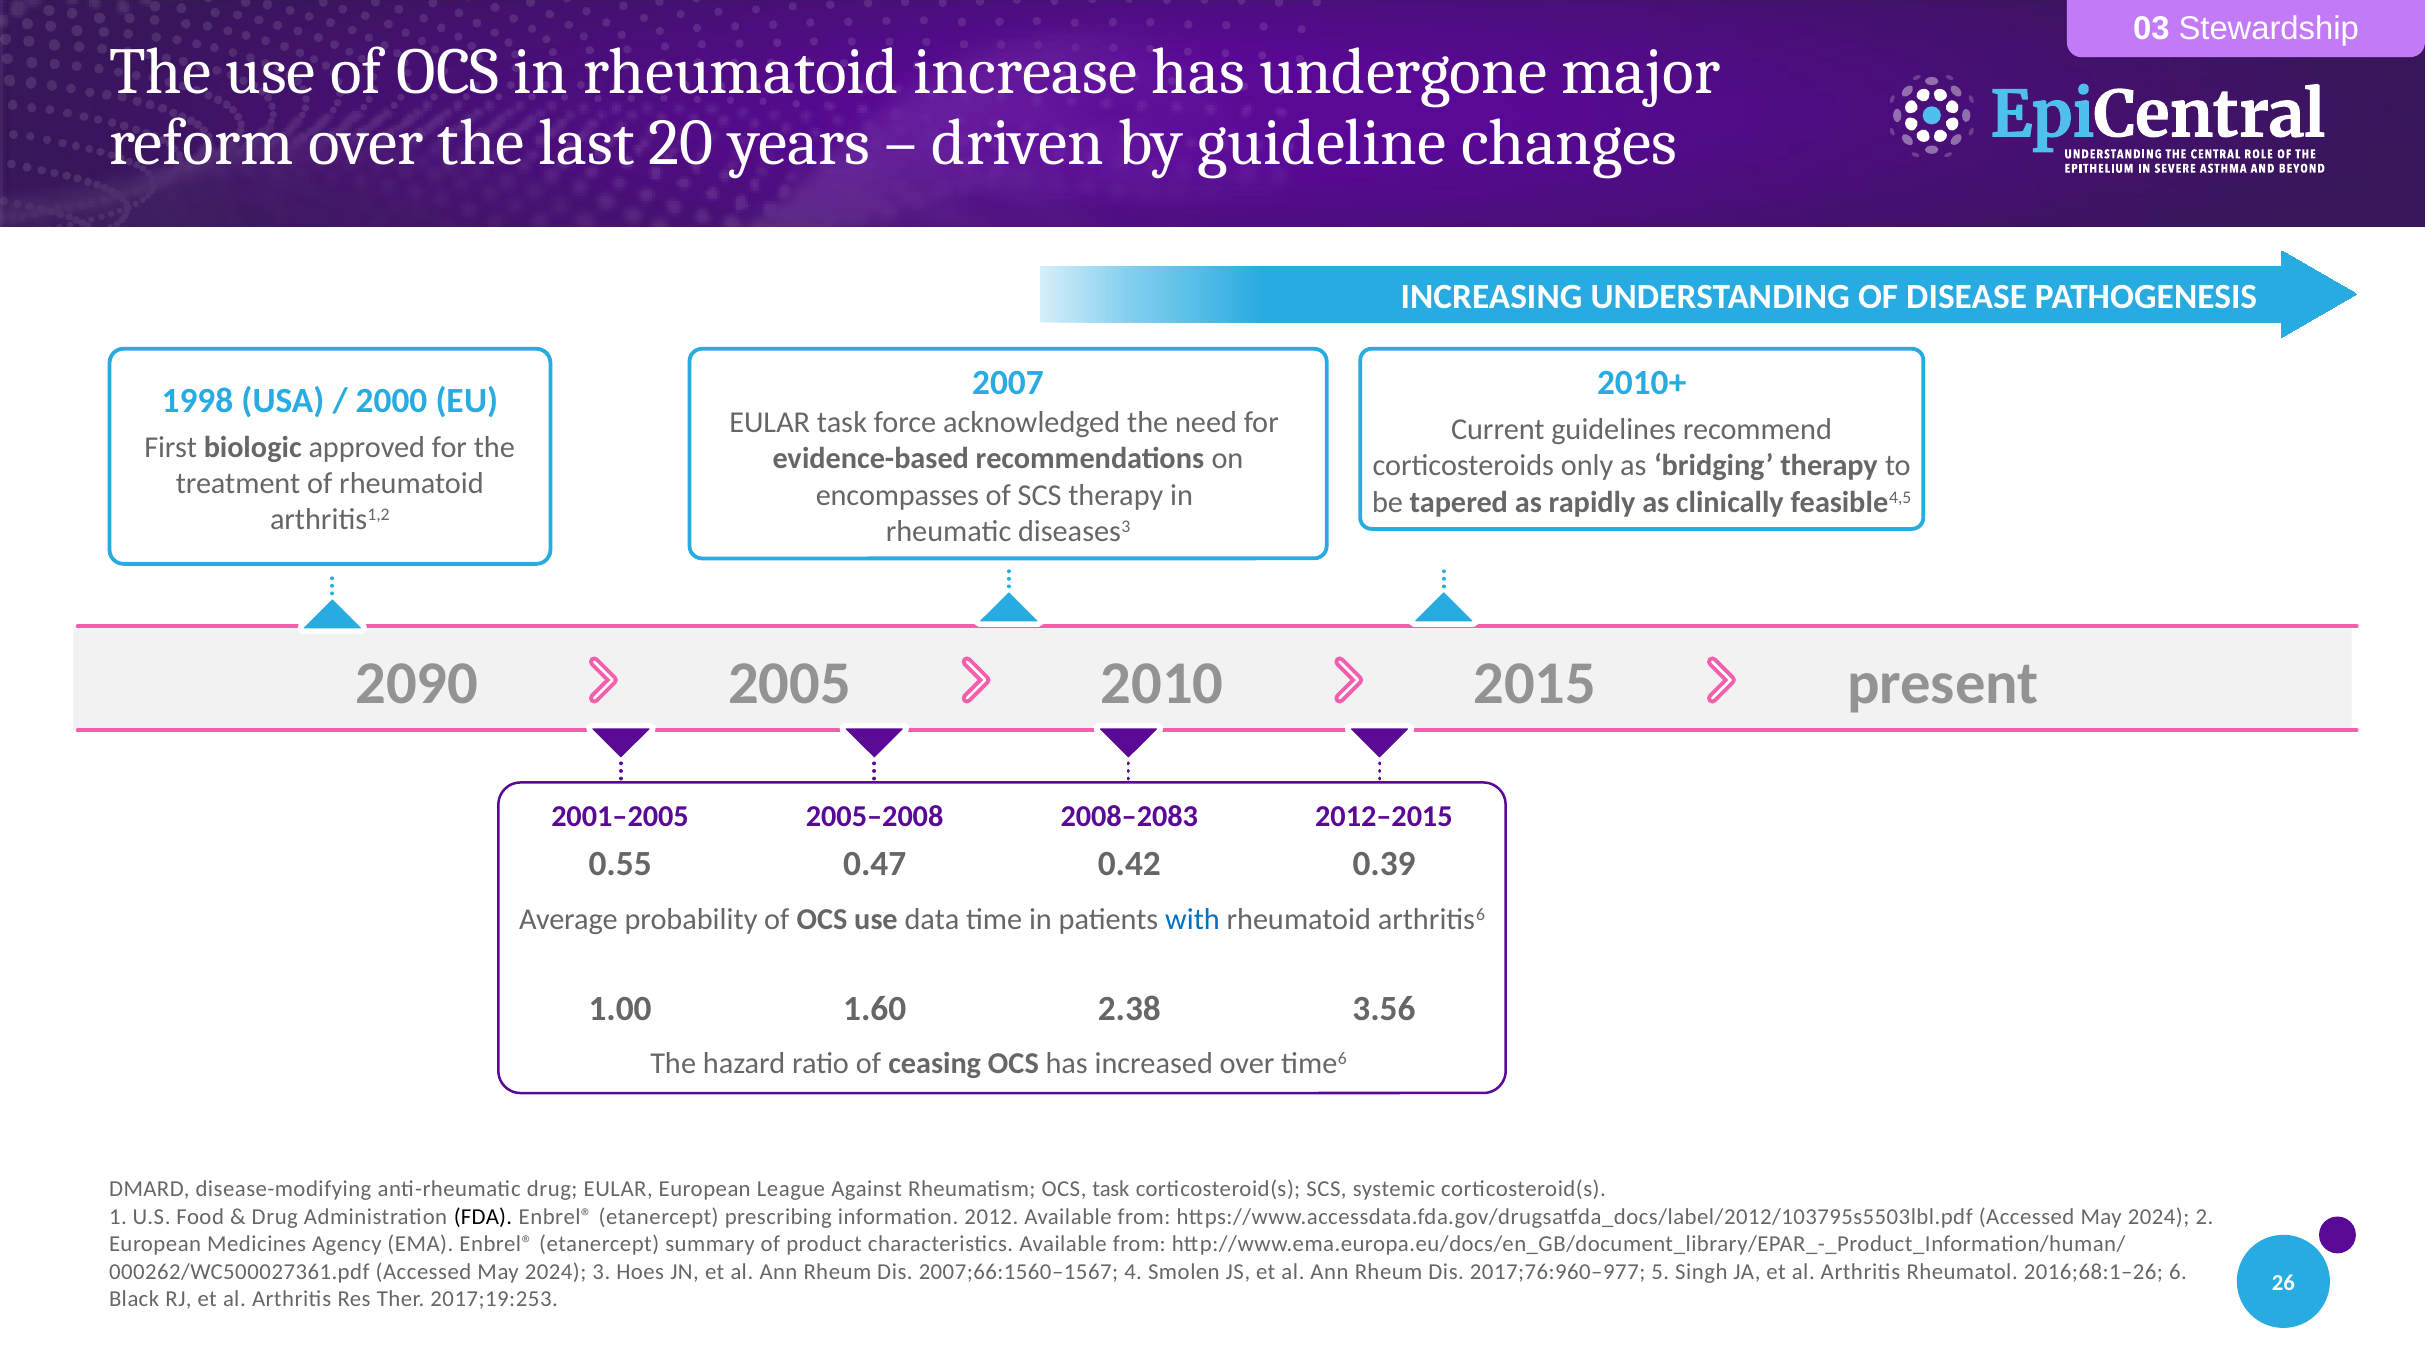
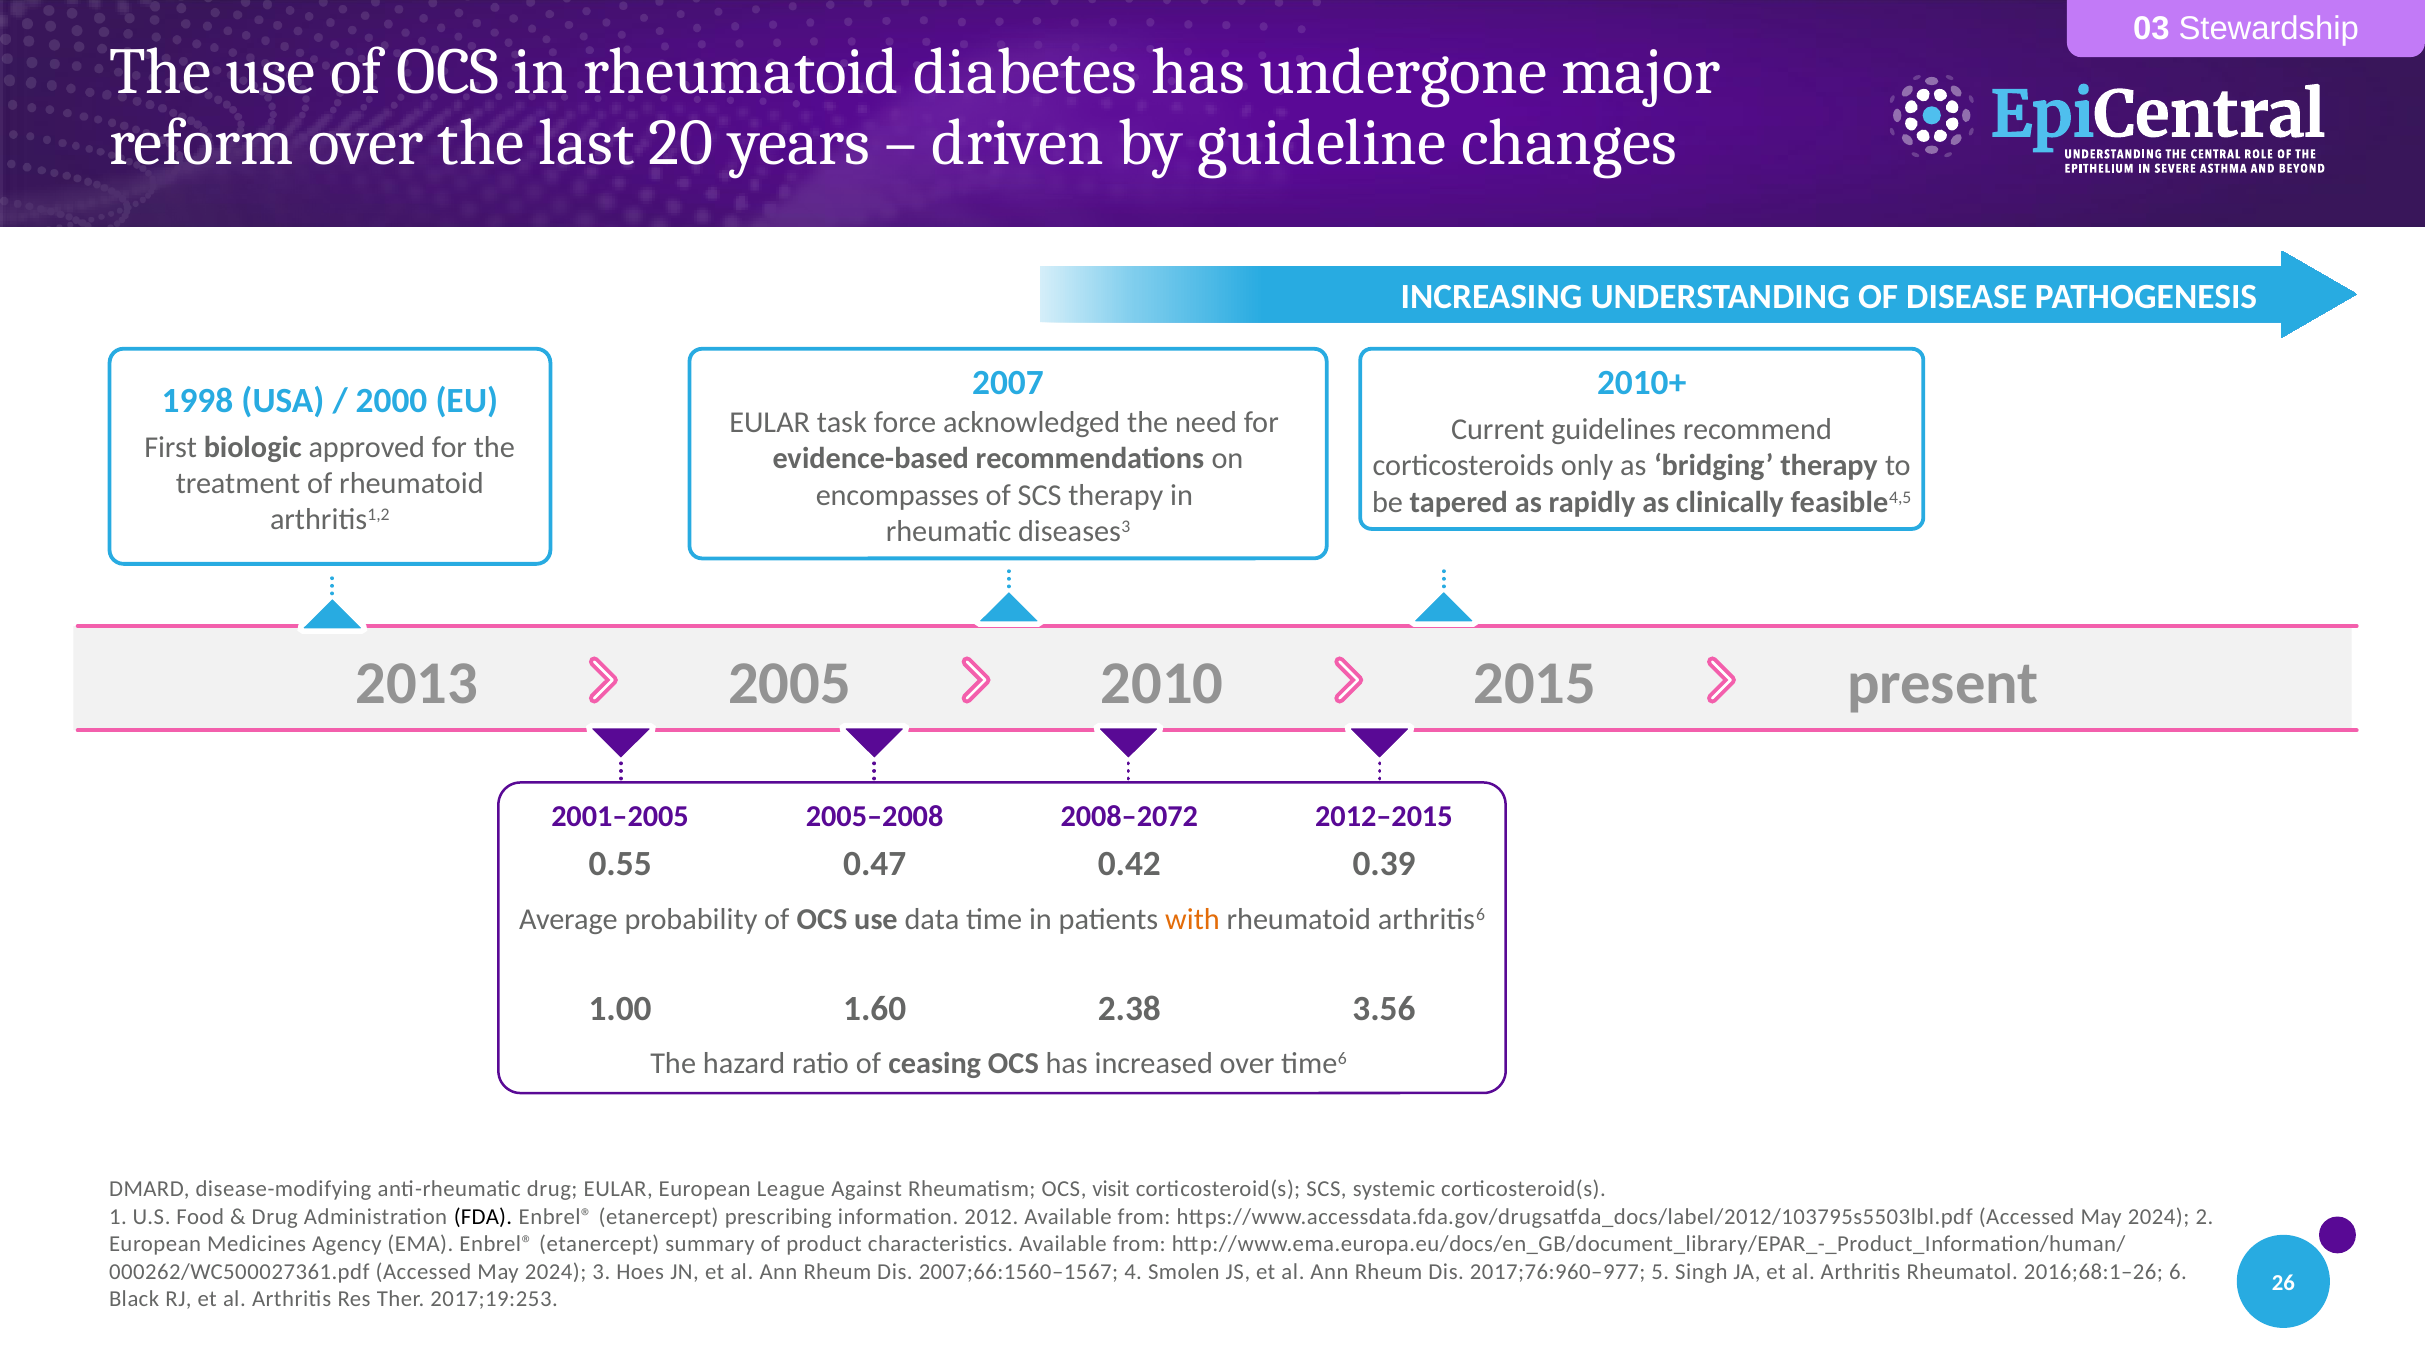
increase: increase -> diabetes (1025, 72)
2090: 2090 -> 2013 (417, 683)
2008–2083: 2008–2083 -> 2008–2072 (1129, 816)
with colour: blue -> orange (1192, 920)
OCS task: task -> visit (1111, 1189)
